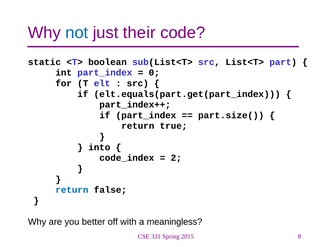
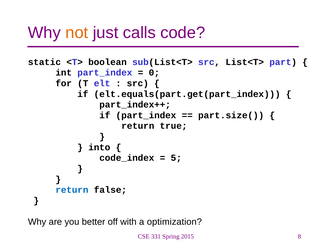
not colour: blue -> orange (77, 33)
their: their -> calls (139, 33)
2: 2 -> 5 (176, 158)
meaningless: meaningless -> optimization (174, 222)
